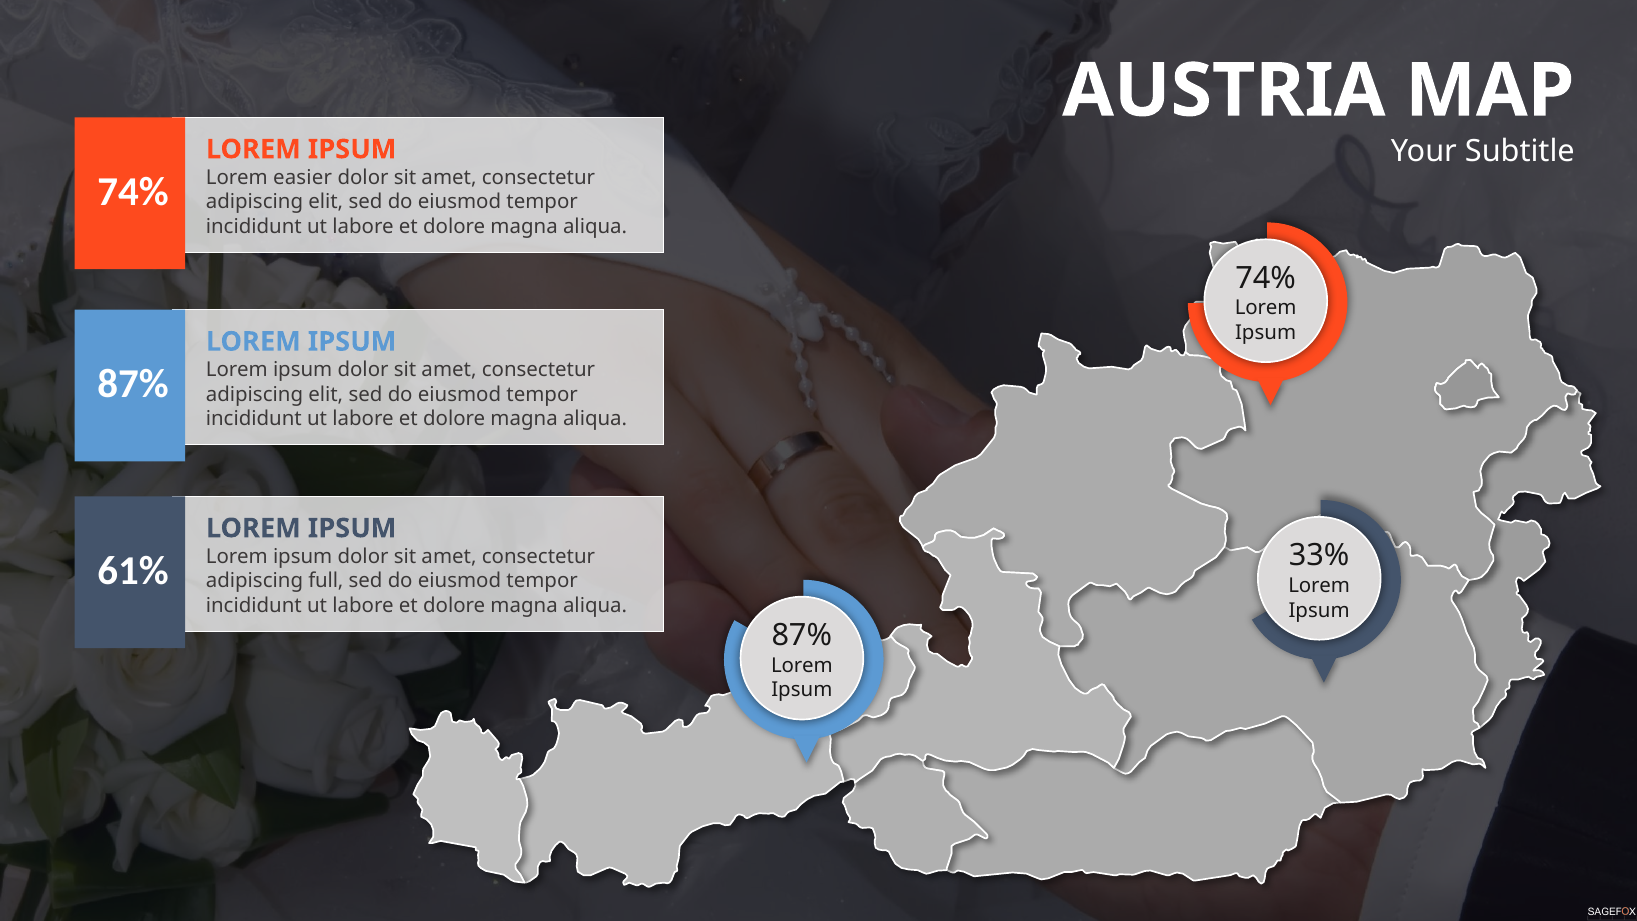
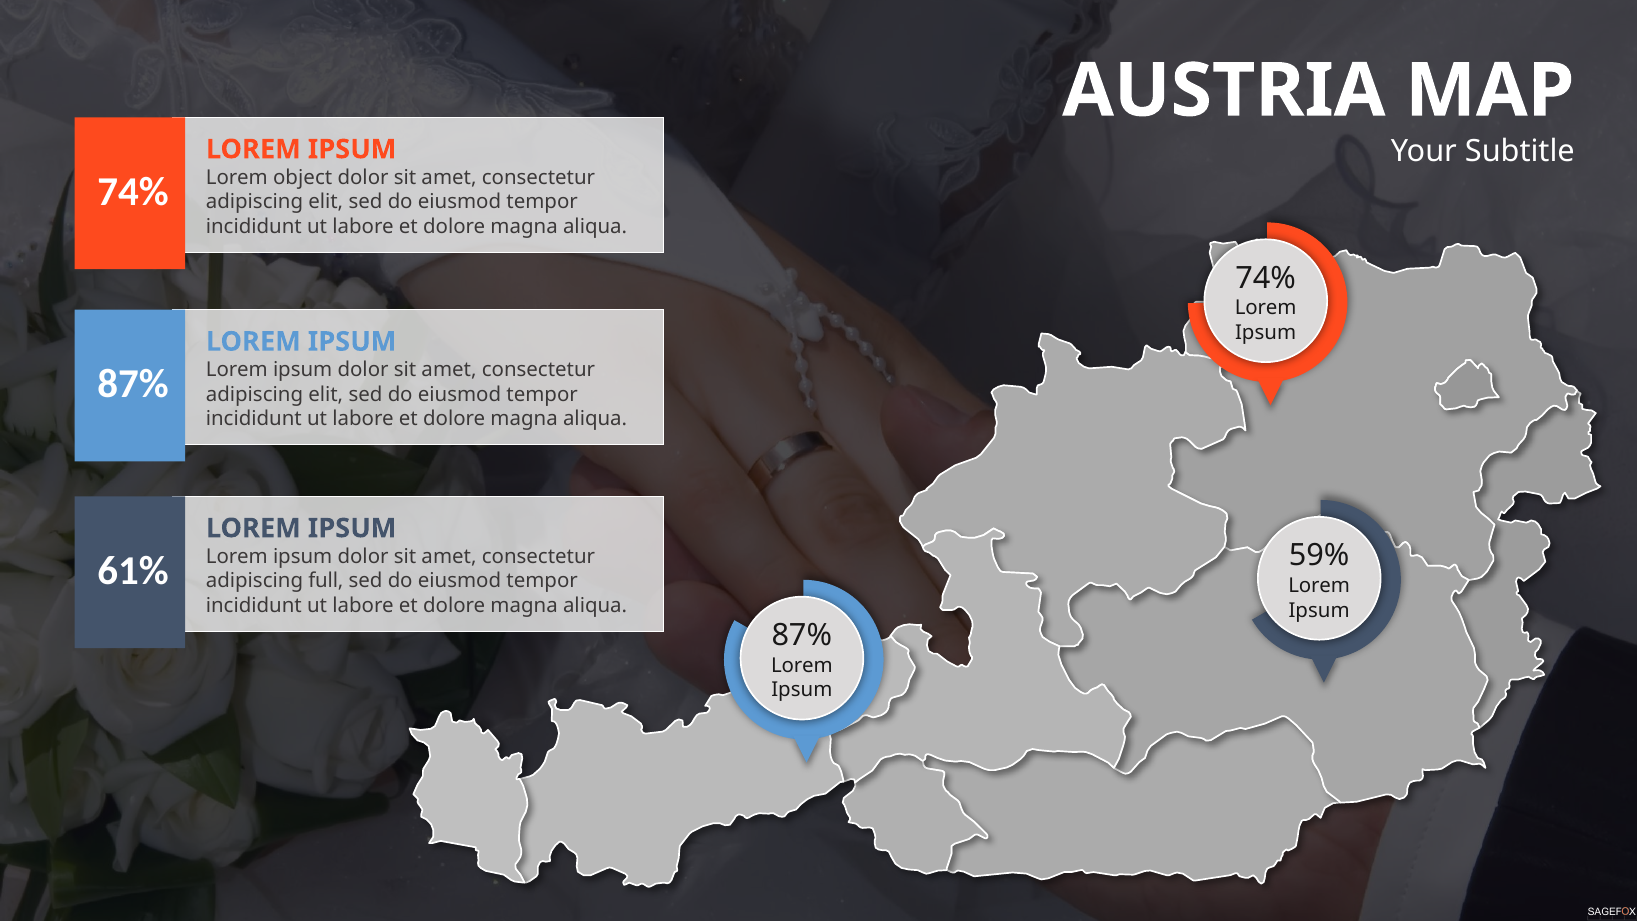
easier: easier -> object (303, 177)
33%: 33% -> 59% (1319, 556)
